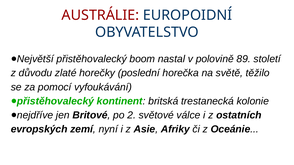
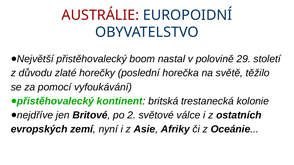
89: 89 -> 29 (244, 59)
